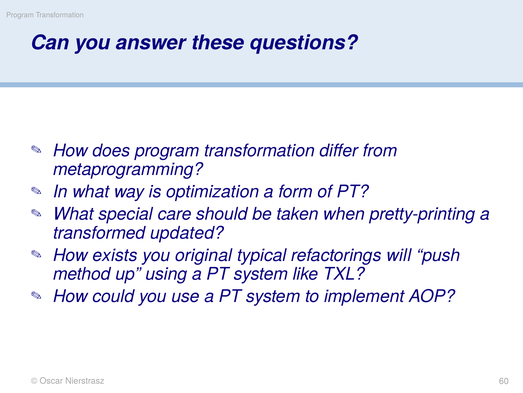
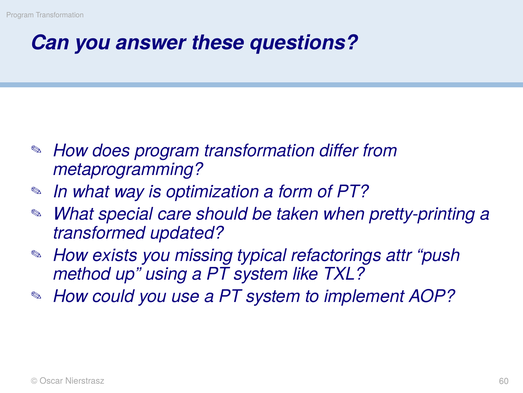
original: original -> missing (204, 255)
will: will -> attr (399, 255)
